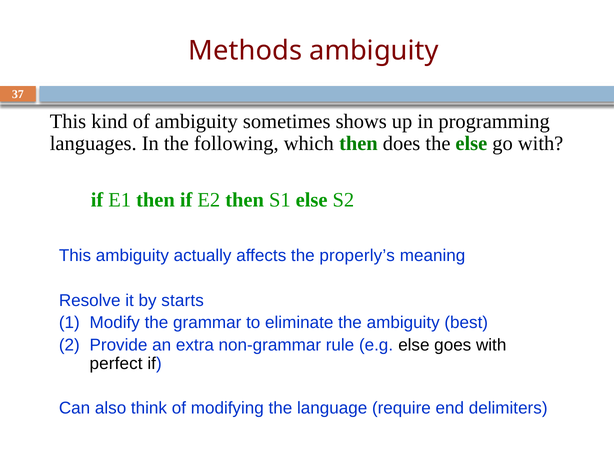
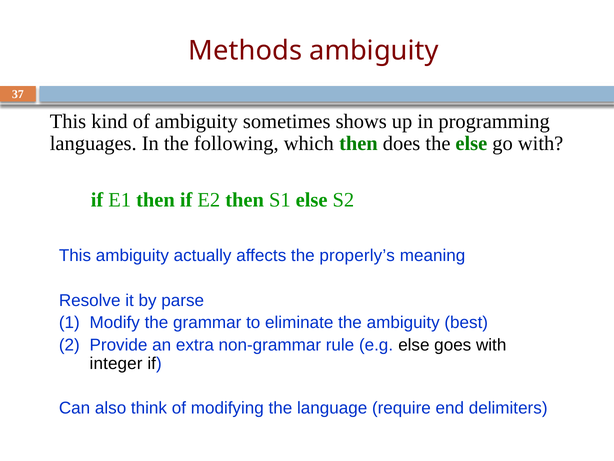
starts: starts -> parse (183, 300)
perfect: perfect -> integer (116, 363)
